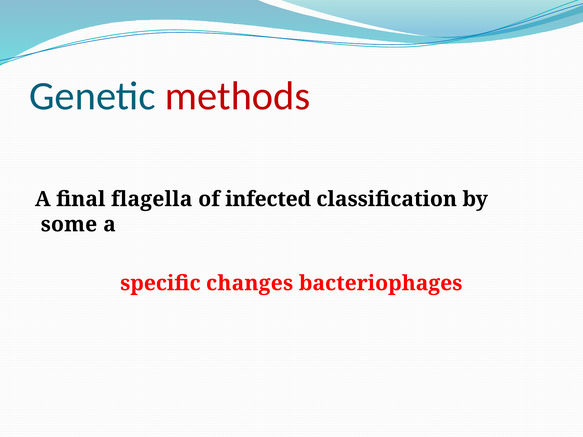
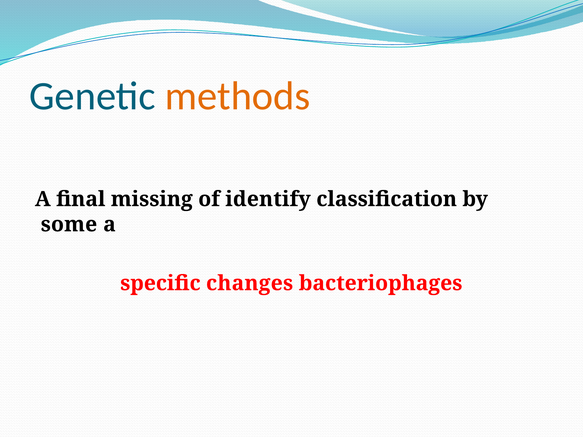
methods colour: red -> orange (238, 96)
flagella: flagella -> missing (152, 199)
infected: infected -> identify (268, 199)
